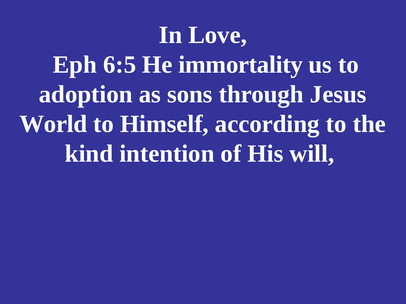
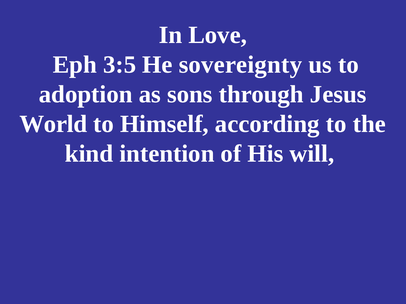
6:5: 6:5 -> 3:5 (120, 65)
immortality: immortality -> sovereignty (240, 65)
